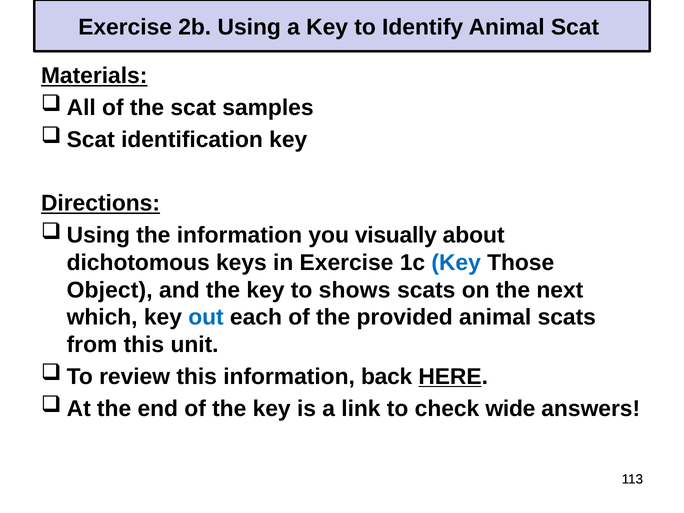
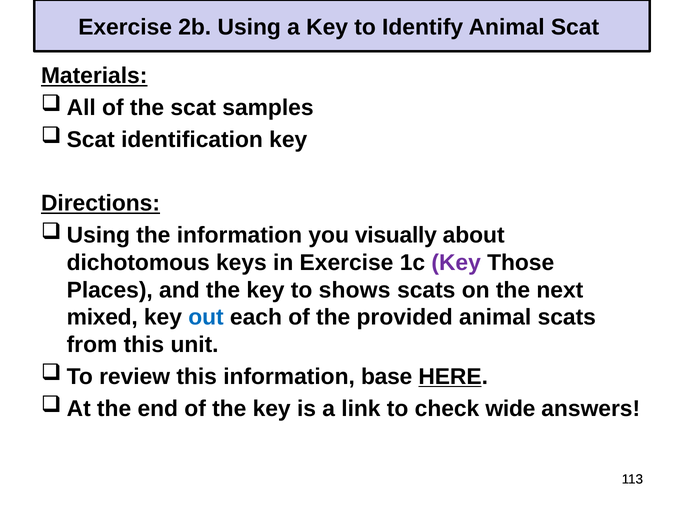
Key colour: blue -> purple (456, 263)
Object: Object -> Places (110, 290)
which: which -> mixed (102, 317)
back: back -> base (387, 377)
